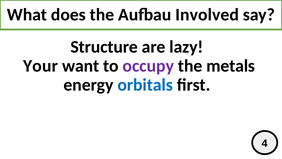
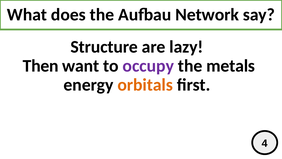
Involved: Involved -> Network (207, 15)
Your: Your -> Then (41, 66)
orbitals colour: blue -> orange (145, 85)
